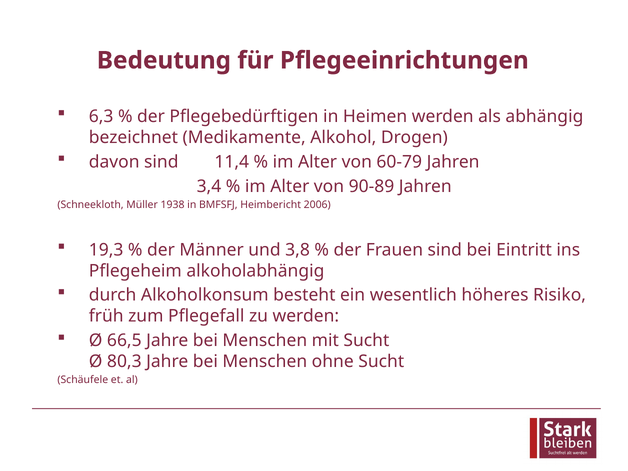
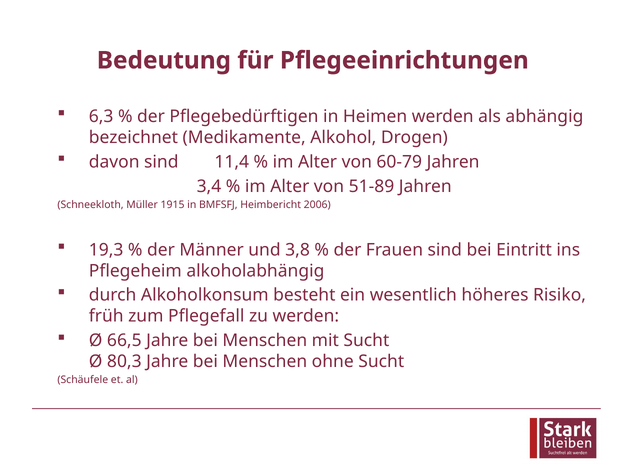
90-89: 90-89 -> 51-89 (371, 186)
1938: 1938 -> 1915 (173, 205)
